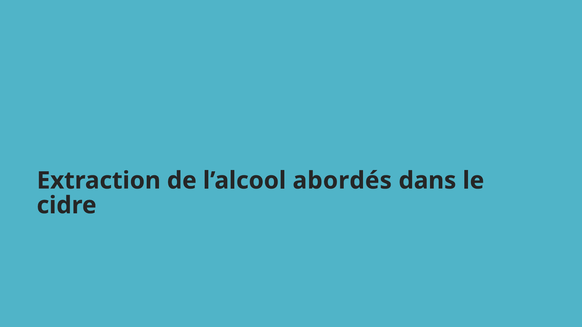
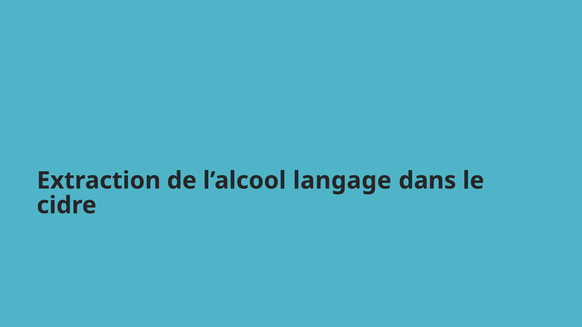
abordés: abordés -> langage (342, 181)
